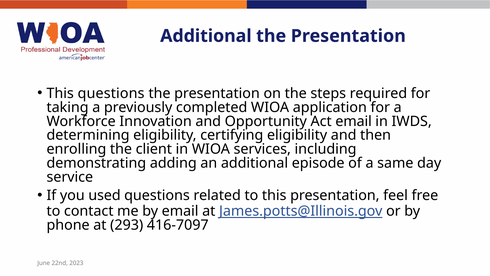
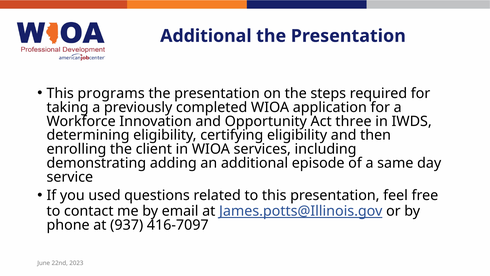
This questions: questions -> programs (111, 93)
Act email: email -> three (354, 121)
293: 293 -> 937 (127, 225)
